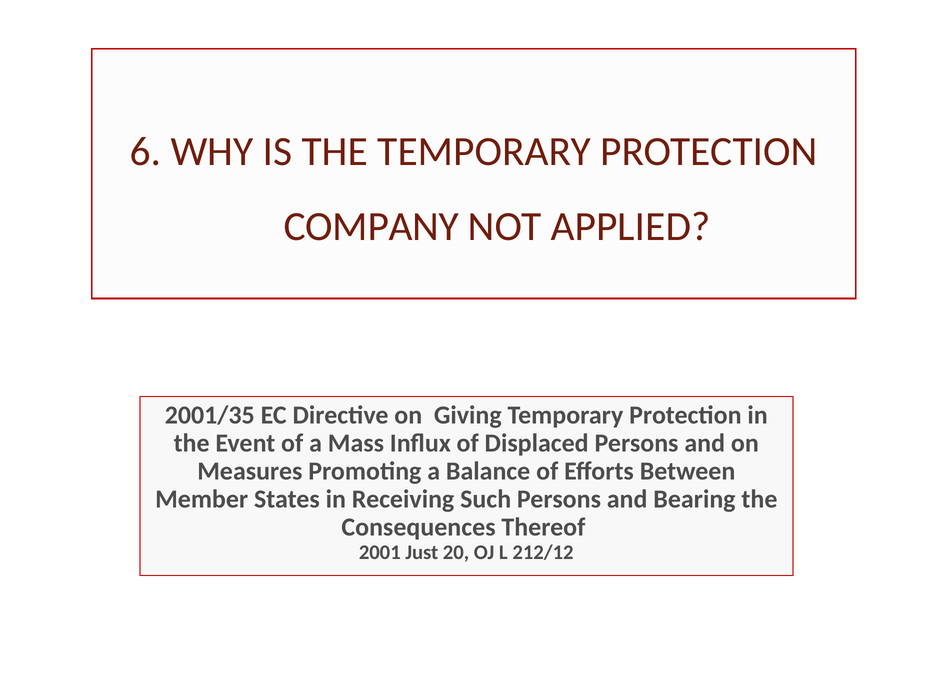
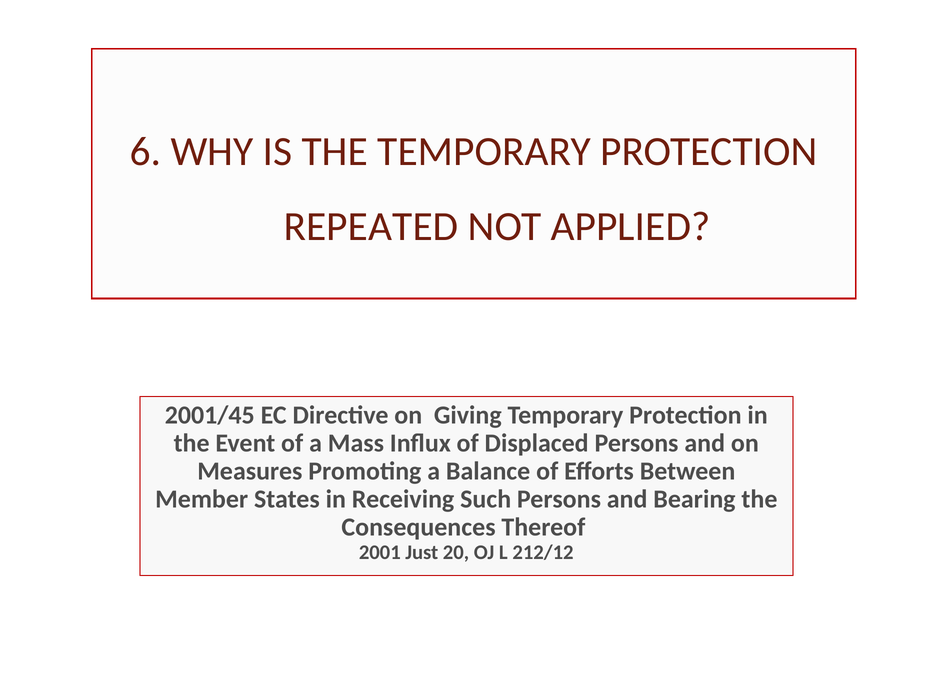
COMPANY: COMPANY -> REPEATED (371, 226)
2001/35: 2001/35 -> 2001/45 (210, 415)
